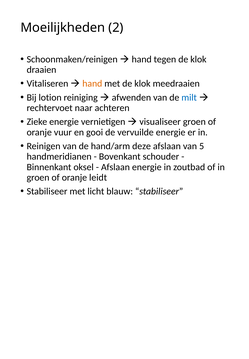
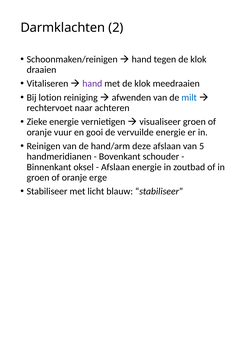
Moeilijkheden: Moeilijkheden -> Darmklachten (63, 28)
hand colour: orange -> purple (92, 84)
leidt: leidt -> erge (98, 178)
